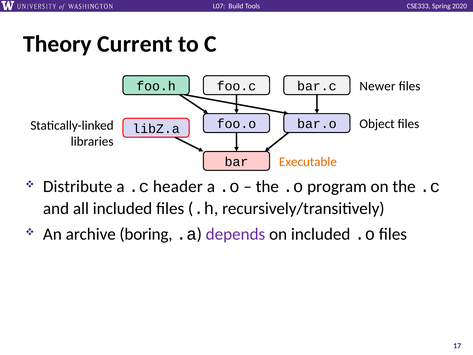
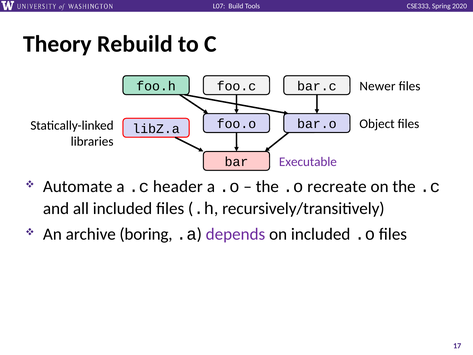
Current: Current -> Rebuild (135, 44)
Executable colour: orange -> purple (308, 162)
Distribute: Distribute -> Automate (78, 186)
program: program -> recreate (337, 186)
